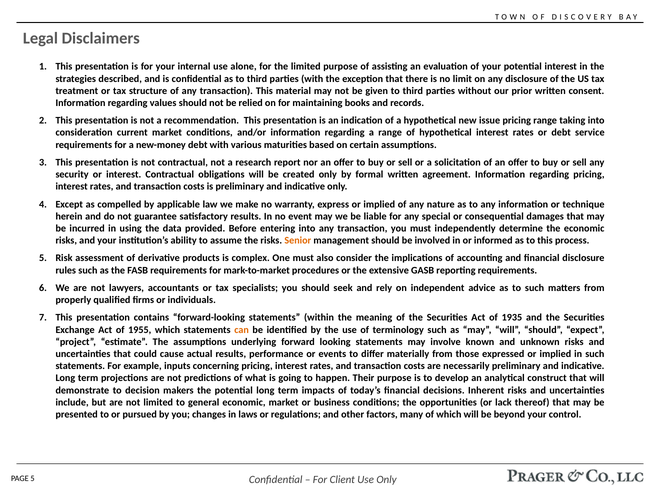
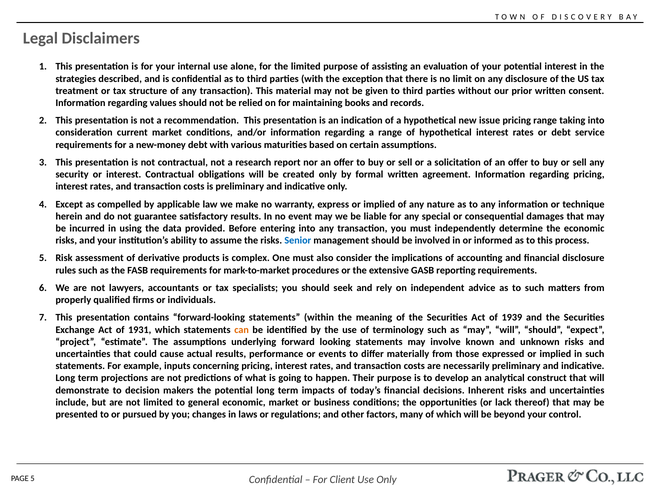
Senior colour: orange -> blue (298, 241)
1935: 1935 -> 1939 (512, 318)
1955: 1955 -> 1931 (140, 330)
